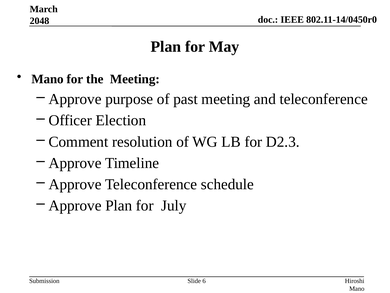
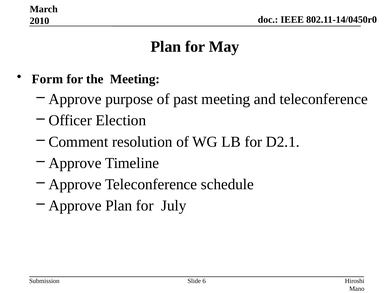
2048: 2048 -> 2010 (39, 21)
Mano: Mano -> Form (47, 79)
D2.3: D2.3 -> D2.1 (283, 142)
